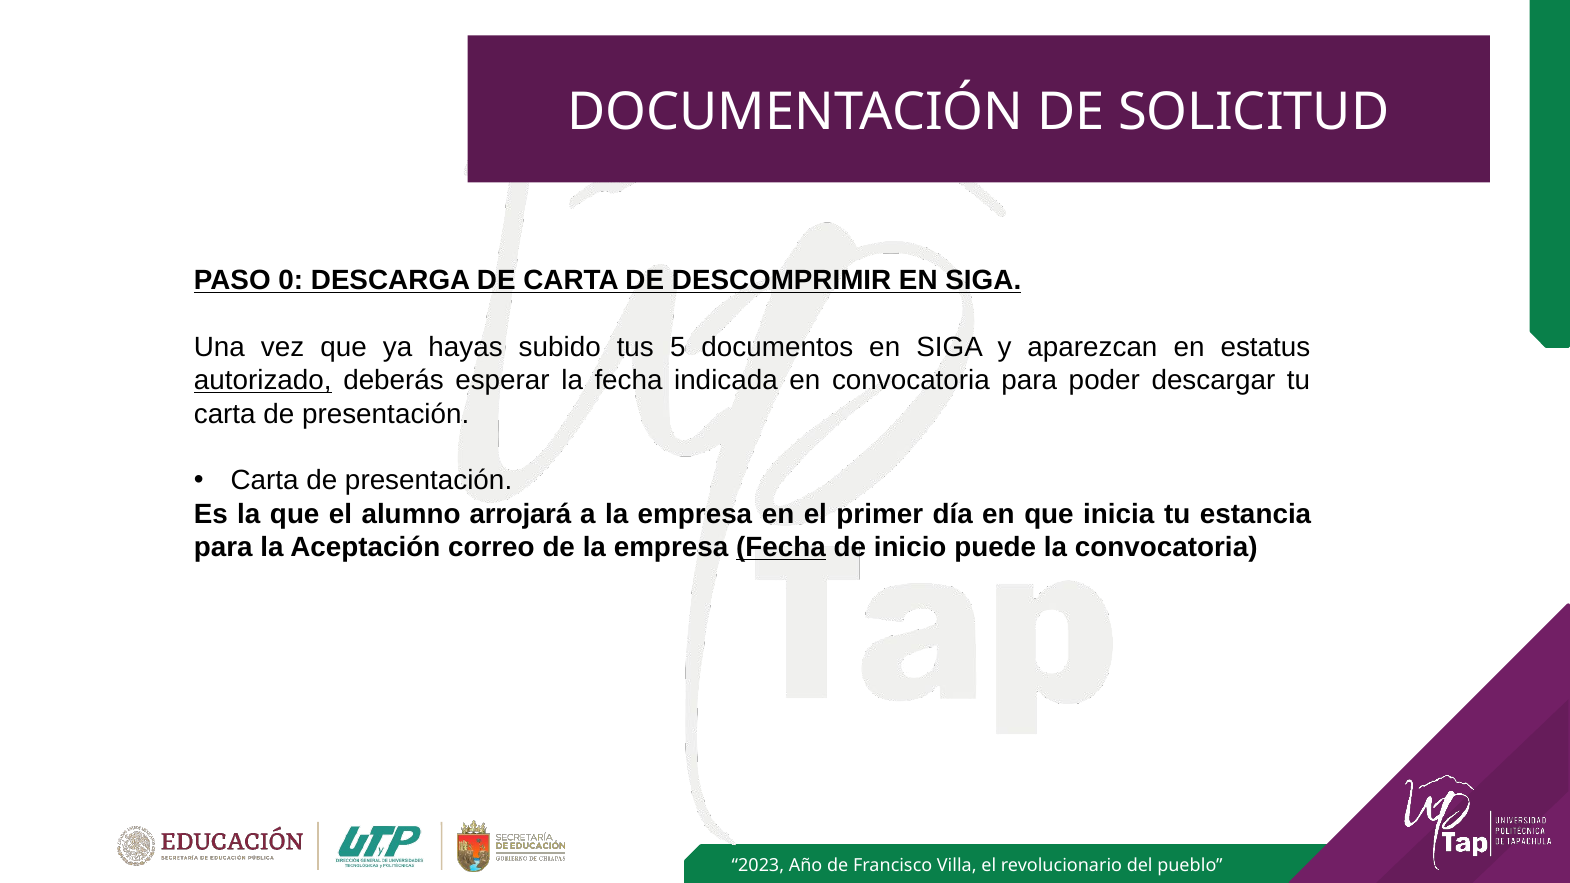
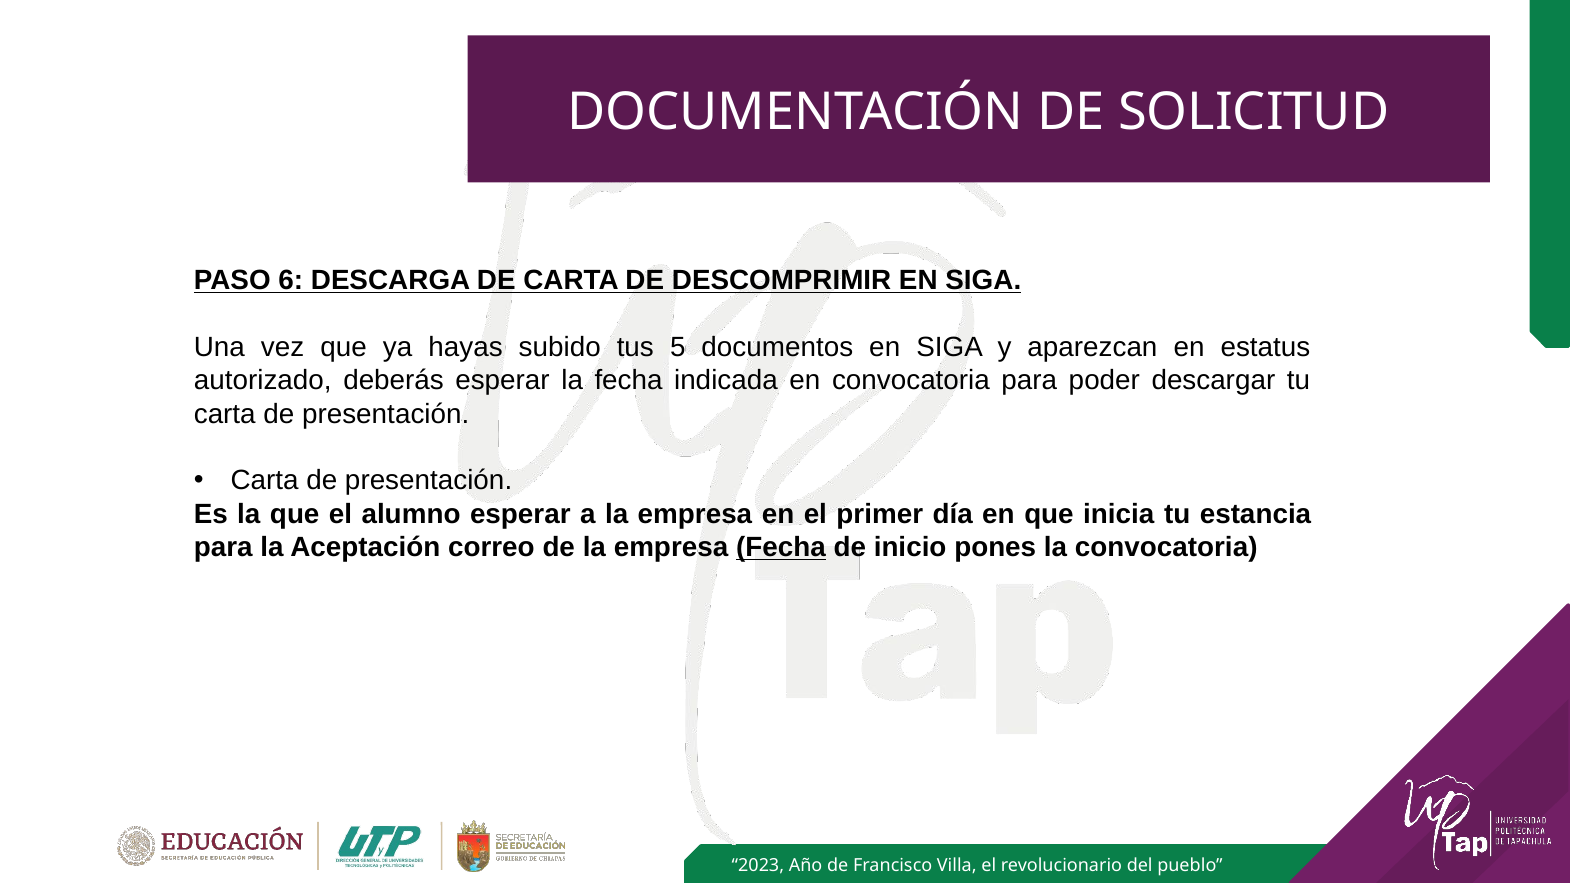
0: 0 -> 6 (291, 281)
autorizado underline: present -> none (263, 381)
alumno arrojará: arrojará -> esperar (520, 514)
puede: puede -> pones (995, 548)
